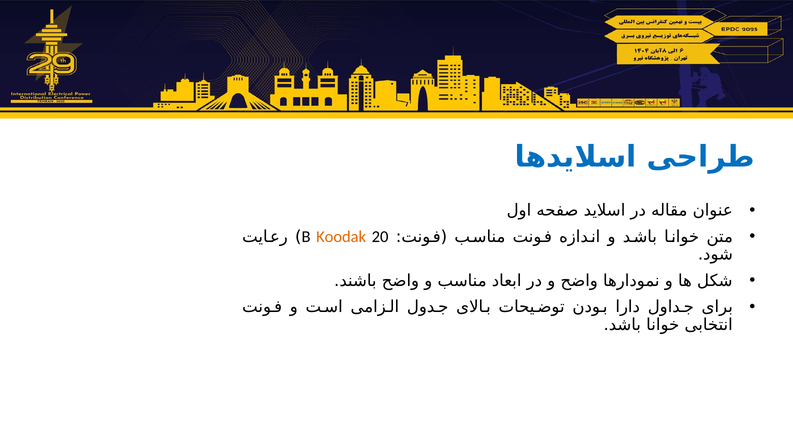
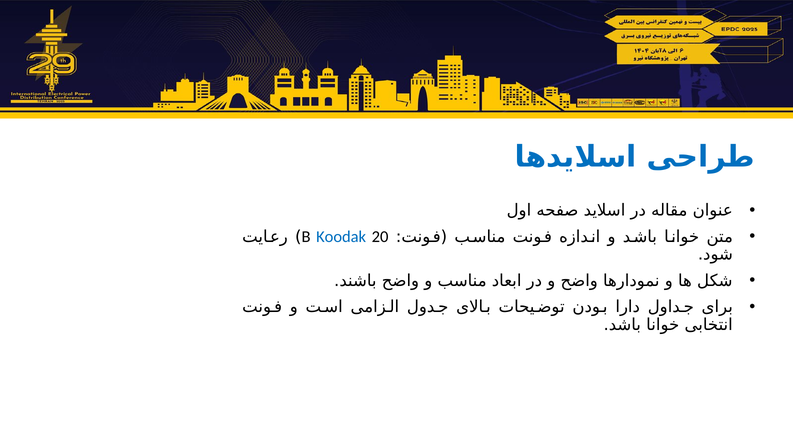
Koodak colour: orange -> blue (341, 237)
